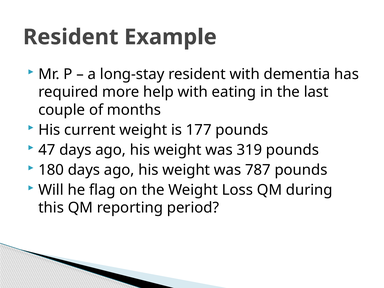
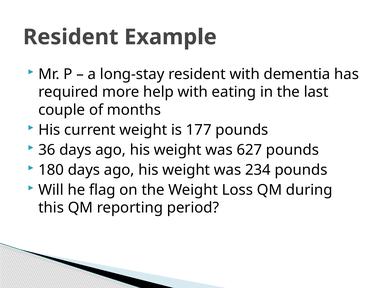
47: 47 -> 36 (47, 150)
319: 319 -> 627 (249, 150)
787: 787 -> 234 (258, 170)
